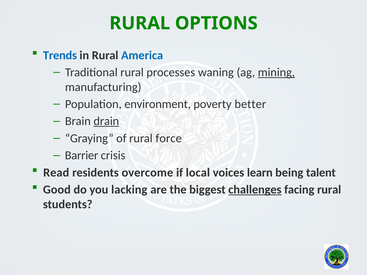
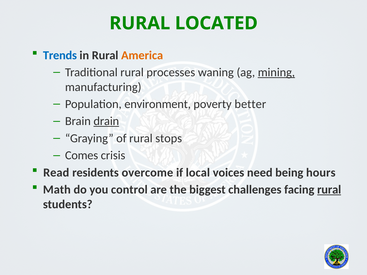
OPTIONS: OPTIONS -> LOCATED (216, 23)
America colour: blue -> orange (142, 55)
force: force -> stops (169, 138)
Barrier: Barrier -> Comes (82, 156)
learn: learn -> need (260, 173)
talent: talent -> hours (321, 173)
Good: Good -> Math (57, 190)
lacking: lacking -> control (129, 190)
challenges underline: present -> none (255, 190)
rural underline: none -> present (329, 190)
